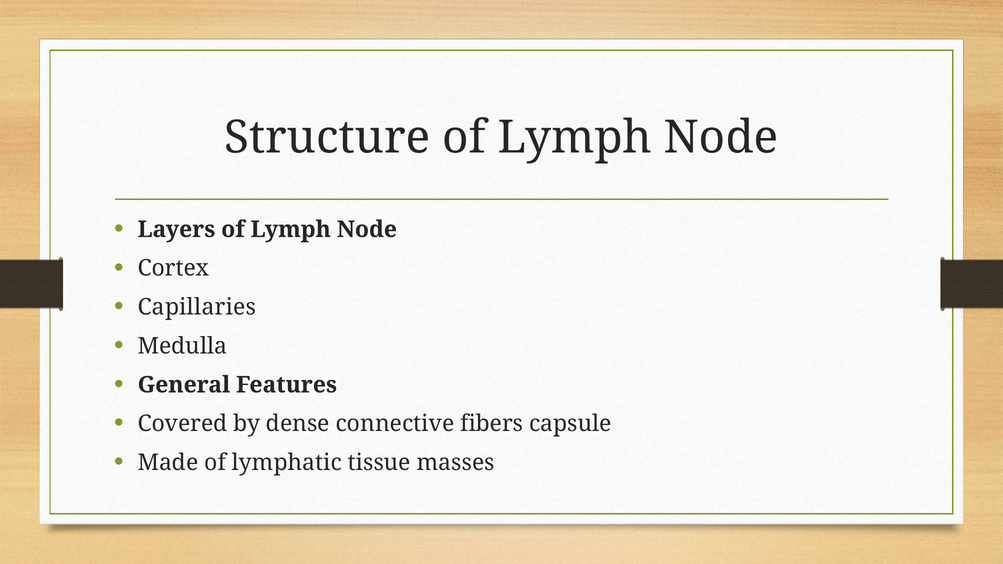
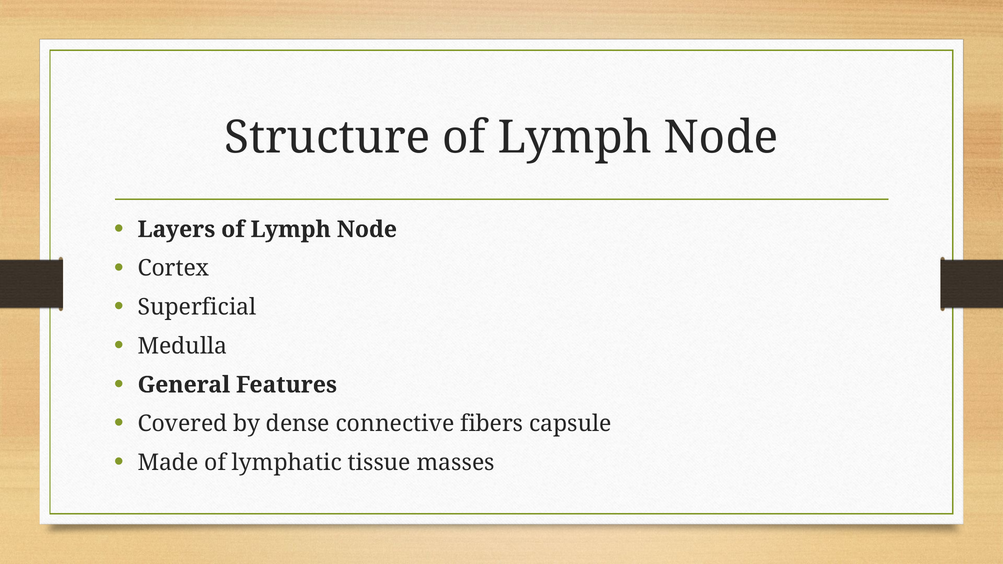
Capillaries: Capillaries -> Superficial (197, 307)
